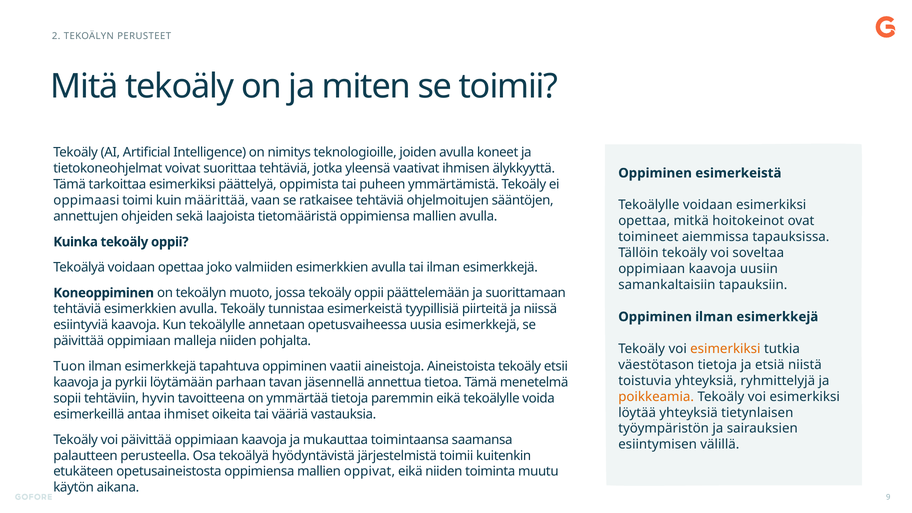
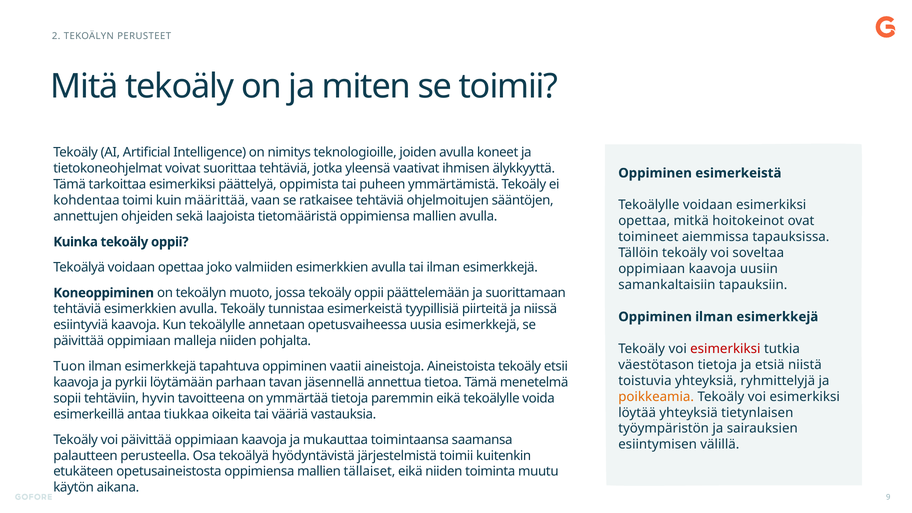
oppimaasi: oppimaasi -> kohdentaa (87, 201)
esimerkiksi colour: orange -> red (725, 349)
ihmiset: ihmiset -> tiukkaa (186, 414)
oppivat: oppivat -> tällaiset (370, 472)
